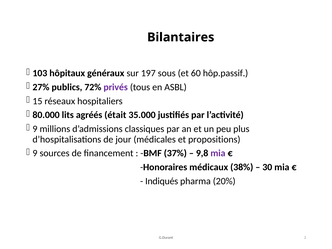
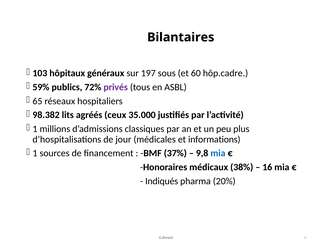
hôp.passif: hôp.passif -> hôp.cadre (225, 73)
27%: 27% -> 59% (41, 87)
15: 15 -> 65 (37, 101)
80.000: 80.000 -> 98.382 (46, 115)
était: était -> ceux (115, 115)
9: 9 -> 1 (35, 129)
propositions: propositions -> informations (214, 139)
9: 9 -> 1 (35, 153)
mia colour: purple -> blue (218, 153)
30: 30 -> 16 (267, 167)
